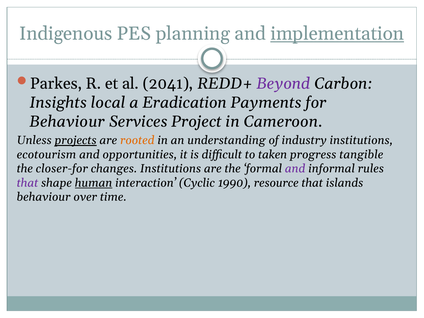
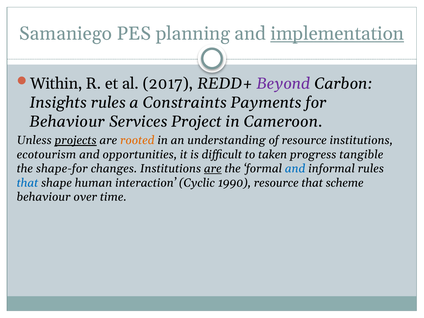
Indigenous: Indigenous -> Samaniego (66, 34)
Parkes: Parkes -> Within (56, 84)
2041: 2041 -> 2017 (168, 84)
Insights local: local -> rules (108, 103)
Eradication: Eradication -> Constraints (185, 103)
of industry: industry -> resource (304, 140)
closer-for: closer-for -> shape-for (62, 169)
are underline: none -> present (213, 169)
and colour: purple -> blue (295, 169)
that colour: purple -> blue (27, 183)
human underline: present -> none (94, 183)
islands: islands -> scheme (345, 183)
